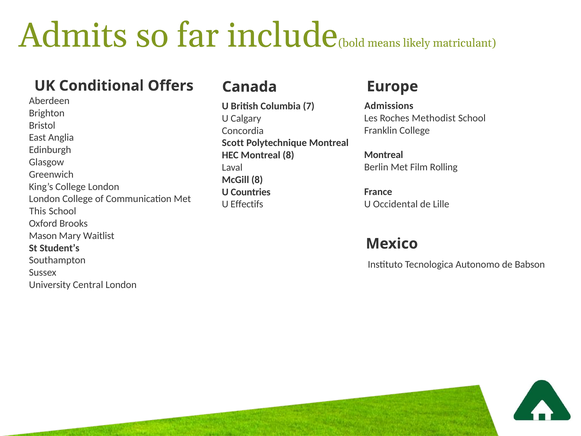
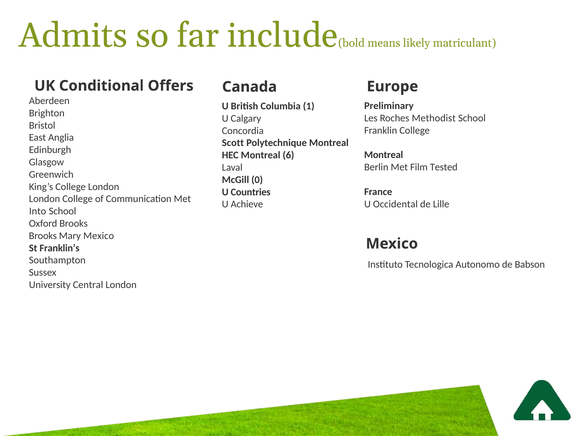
Admissions: Admissions -> Preliminary (389, 106)
7: 7 -> 1 (309, 106)
Montreal 8: 8 -> 6 (288, 155)
Rolling: Rolling -> Tested (444, 167)
McGill 8: 8 -> 0 (257, 180)
Effectifs: Effectifs -> Achieve (247, 204)
This: This -> Into (38, 211)
Mason: Mason -> Brooks (43, 236)
Mary Waitlist: Waitlist -> Mexico (99, 236)
Student’s: Student’s -> Franklin’s (60, 248)
